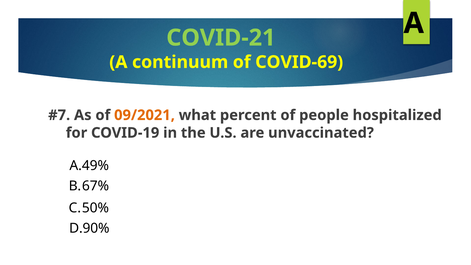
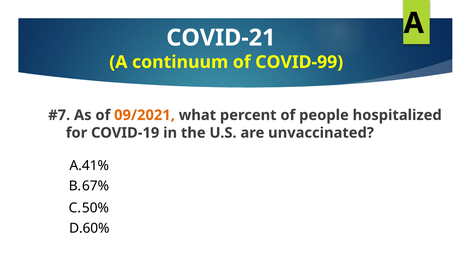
COVID-21 colour: light green -> white (221, 38)
COVID-69: COVID-69 -> COVID-99 (299, 62)
A.49%: A.49% -> A.41% (89, 166)
D.90%: D.90% -> D.60% (89, 228)
